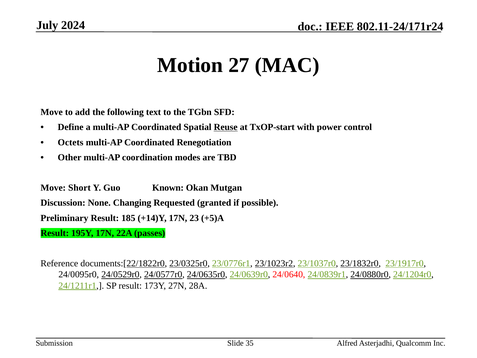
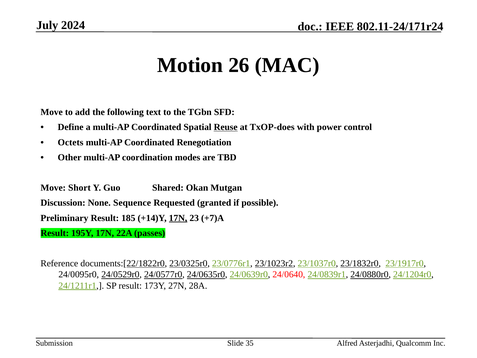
27: 27 -> 26 (239, 65)
TxOP-start: TxOP-start -> TxOP-does (272, 127)
Known: Known -> Shared (168, 188)
Changing: Changing -> Sequence (132, 203)
17N underline: none -> present (178, 218)
+5)A: +5)A -> +7)A (213, 218)
